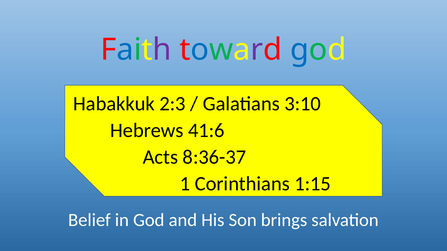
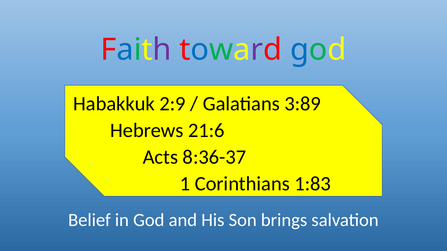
2:3: 2:3 -> 2:9 (172, 104)
3:10: 3:10 -> 3:89 (303, 104)
41:6: 41:6 -> 21:6 (206, 131)
1:15: 1:15 -> 1:83 (313, 184)
